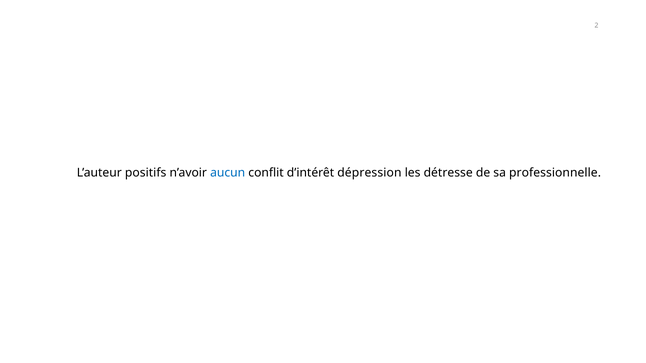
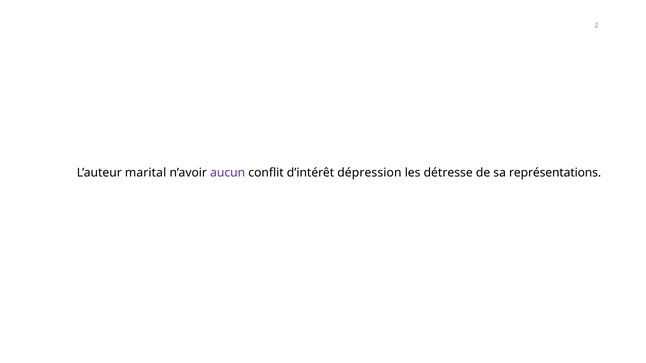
positifs: positifs -> marital (146, 173)
aucun colour: blue -> purple (228, 173)
professionnelle: professionnelle -> représentations (555, 173)
